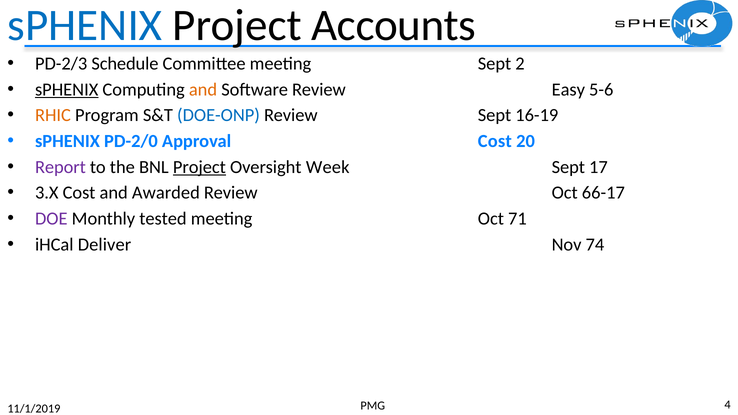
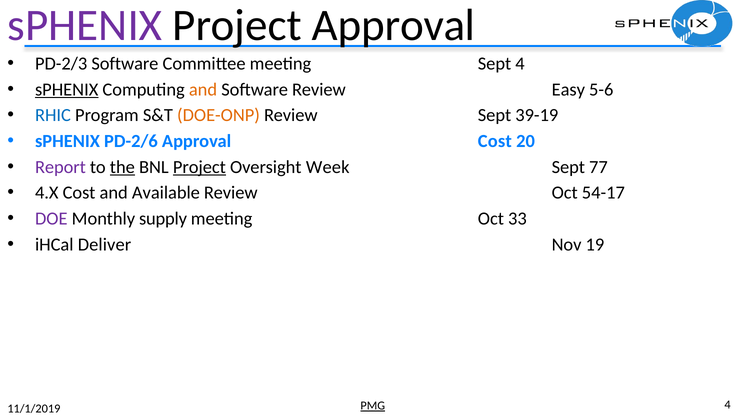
sPHENIX colour: blue -> purple (85, 25)
Project Accounts: Accounts -> Approval (394, 25)
PD-2/3 Schedule: Schedule -> Software (125, 64)
Sept 2: 2 -> 4 (520, 64)
RHIC colour: orange -> blue (53, 115)
DOE-ONP colour: blue -> orange (218, 115)
16-19: 16-19 -> 39-19 (537, 115)
PD-2/0: PD-2/0 -> PD-2/6 (131, 141)
the underline: none -> present (122, 167)
17: 17 -> 77 (598, 167)
3.X: 3.X -> 4.X (47, 193)
Awarded: Awarded -> Available (166, 193)
66-17: 66-17 -> 54-17 (603, 193)
tested: tested -> supply (163, 219)
71: 71 -> 33 (517, 219)
74: 74 -> 19 (595, 245)
PMG underline: none -> present (373, 406)
